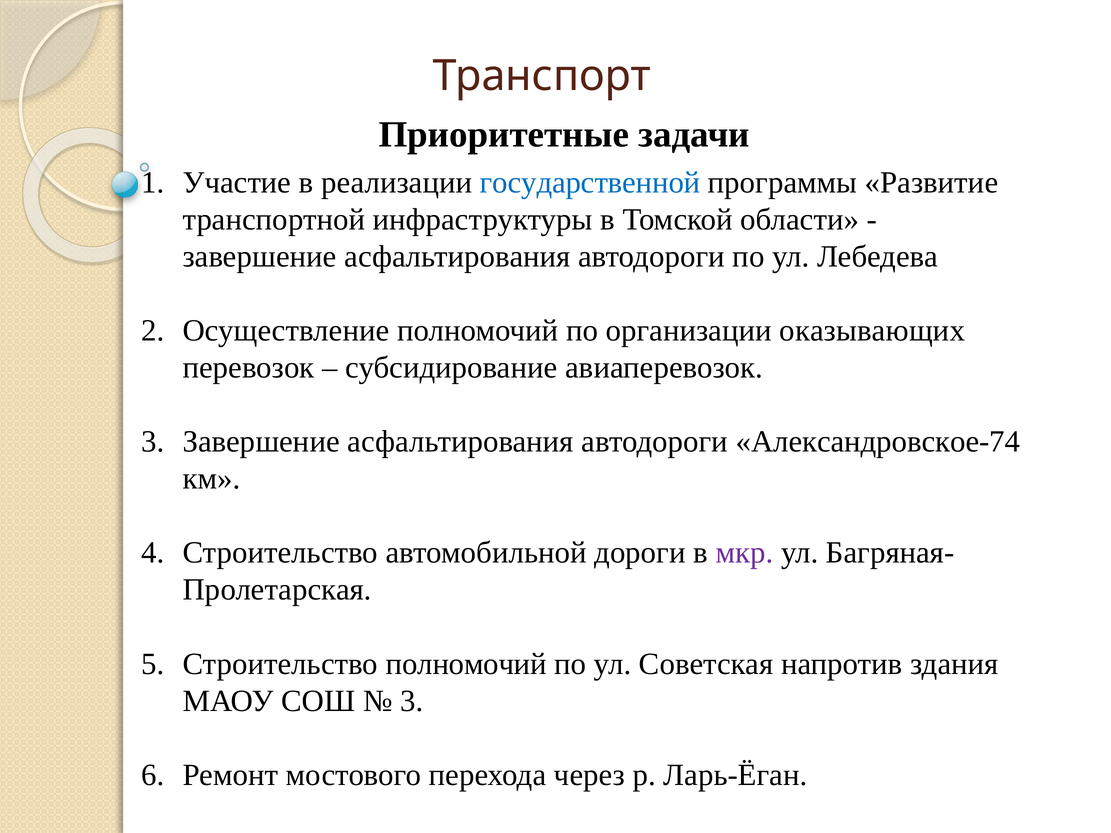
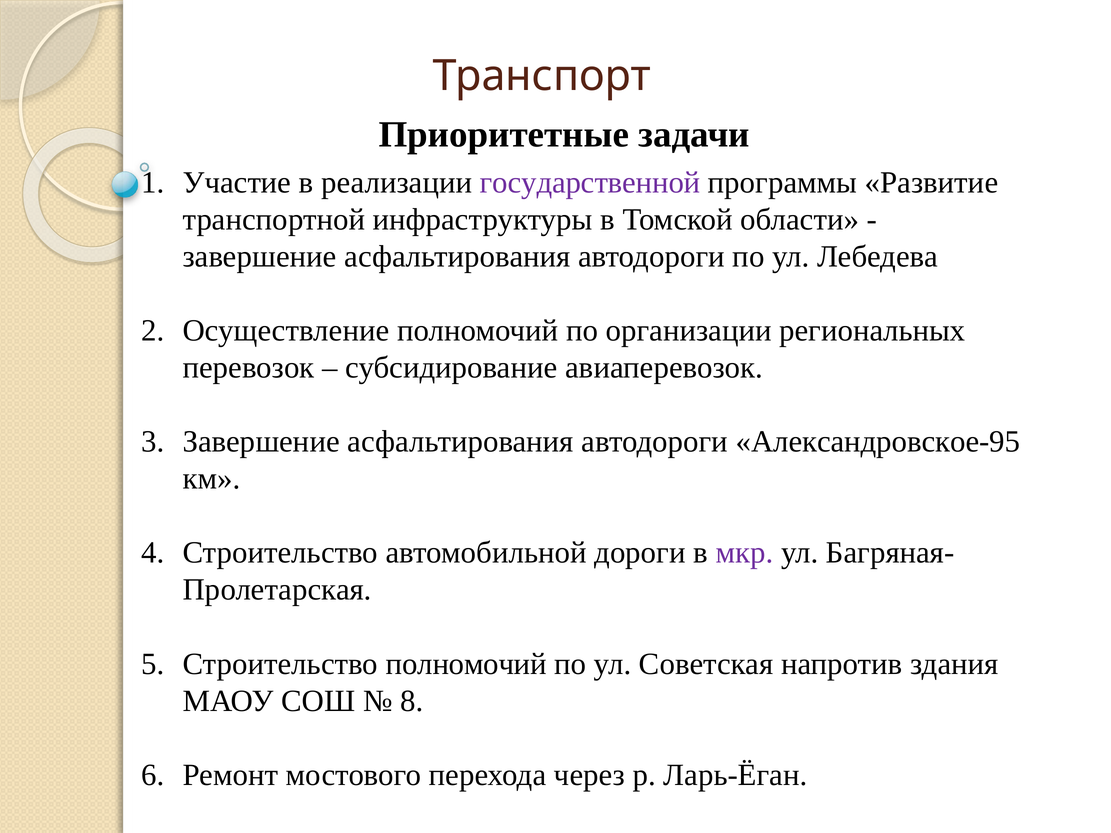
государственной colour: blue -> purple (590, 182)
оказывающих: оказывающих -> региональных (872, 331)
Александровское-74: Александровское-74 -> Александровское-95 (878, 442)
3: 3 -> 8 (412, 701)
